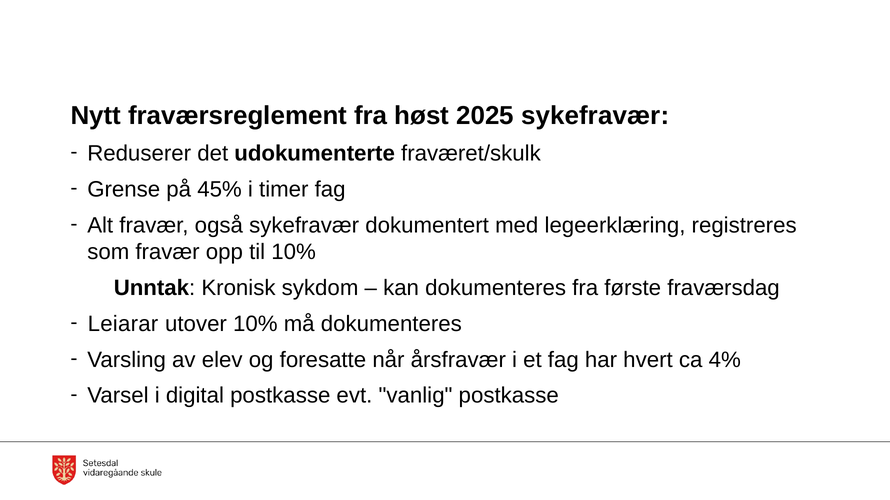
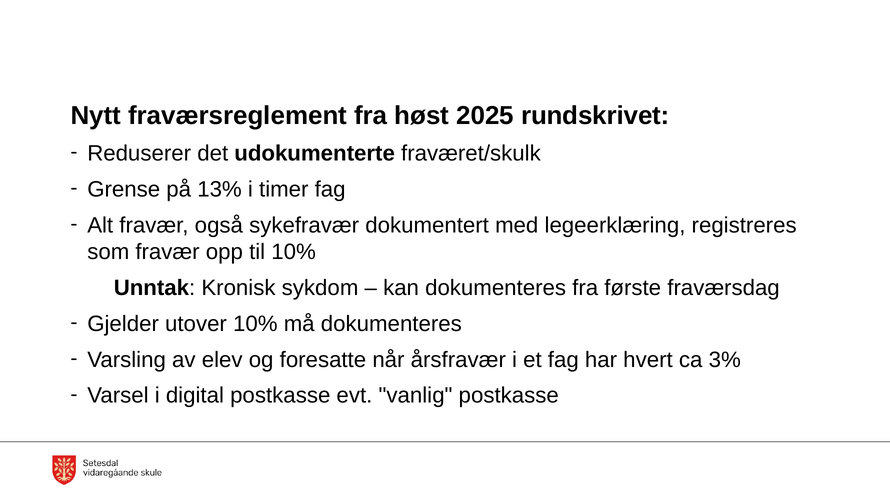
2025 sykefravær: sykefravær -> rundskrivet (595, 116)
45%: 45% -> 13% (220, 190)
Leiarar: Leiarar -> Gjelder (123, 324)
4%: 4% -> 3% (725, 360)
